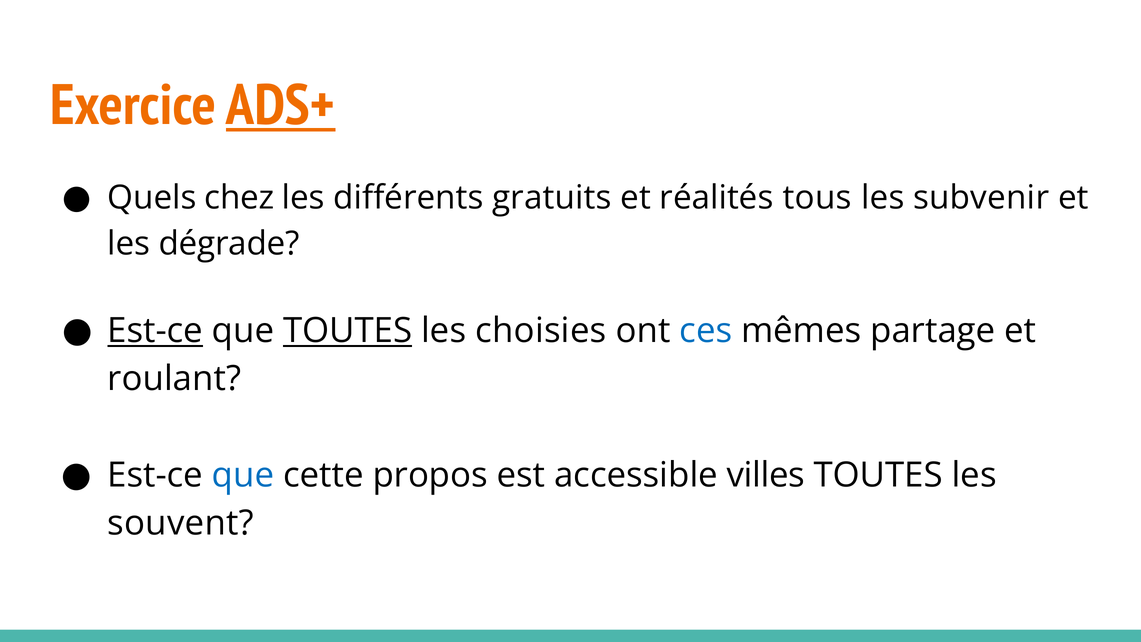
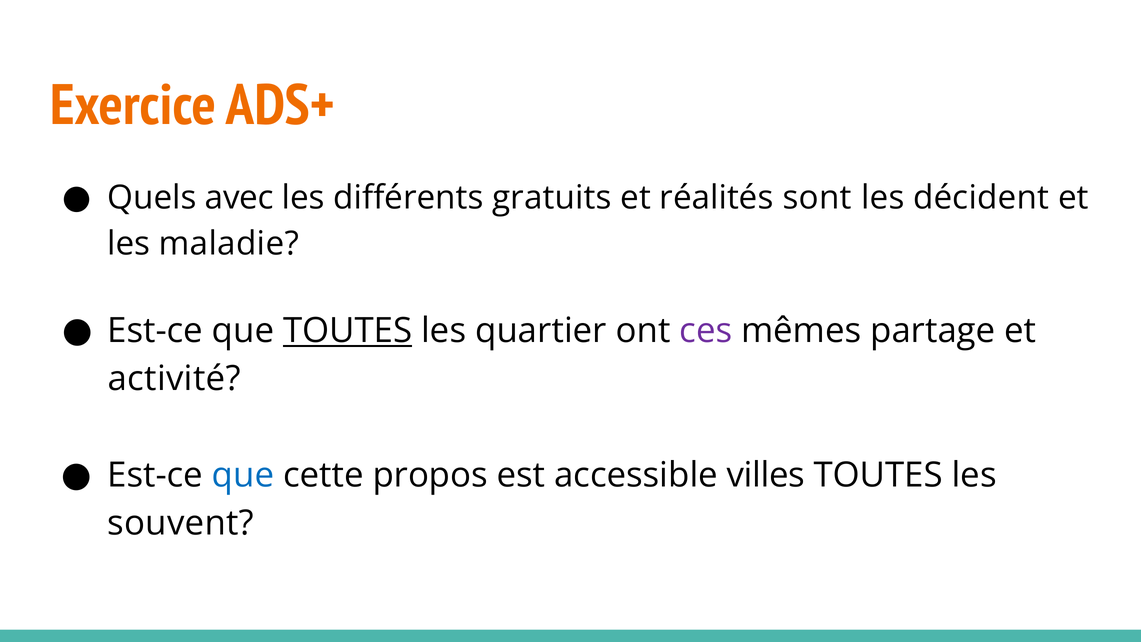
ADS+ underline: present -> none (281, 105)
chez: chez -> avec (239, 198)
tous: tous -> sont (817, 198)
subvenir: subvenir -> décident (981, 198)
dégrade: dégrade -> maladie (229, 244)
Est-ce underline: present -> none (155, 331)
choisies: choisies -> quartier (541, 331)
ces colour: blue -> purple (706, 331)
roulant: roulant -> activité (174, 379)
